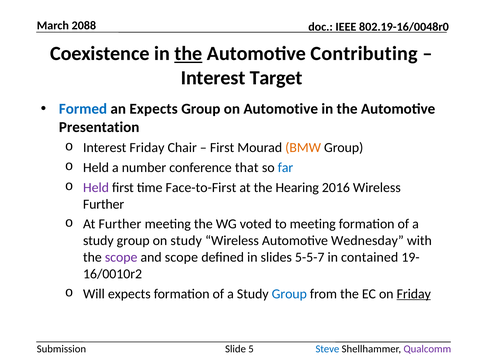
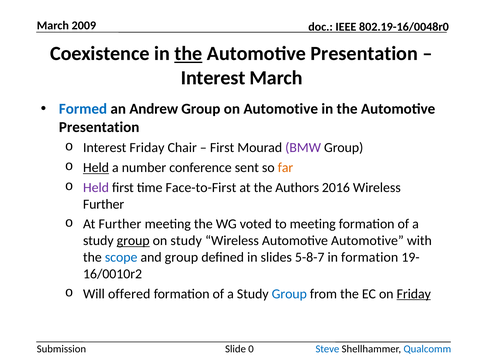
2088: 2088 -> 2009 (84, 26)
Contributing: Contributing -> Presentation (364, 54)
Interest Target: Target -> March (276, 78)
an Expects: Expects -> Andrew (154, 109)
BMW colour: orange -> purple (303, 148)
Held underline: none -> present (96, 168)
that: that -> sent (247, 168)
far colour: blue -> orange (285, 168)
Hearing: Hearing -> Authors (297, 188)
group underline: none -> present (133, 241)
Automotive Wednesday: Wednesday -> Automotive (367, 241)
scope colour: purple -> blue (121, 257)
and scope: scope -> group (181, 257)
5-5-7: 5-5-7 -> 5-8-7 (310, 257)
in contained: contained -> formation (370, 257)
Will expects: expects -> offered (129, 294)
5: 5 -> 0 (251, 349)
Qualcomm colour: purple -> blue (427, 349)
